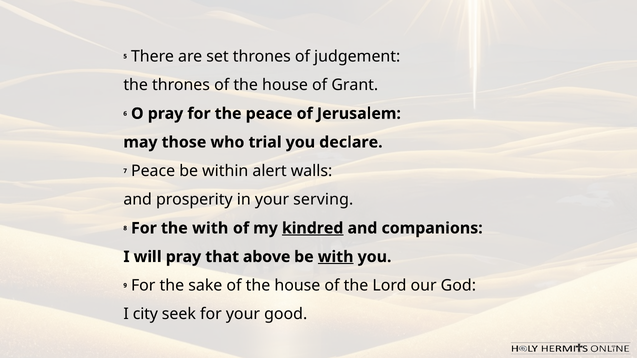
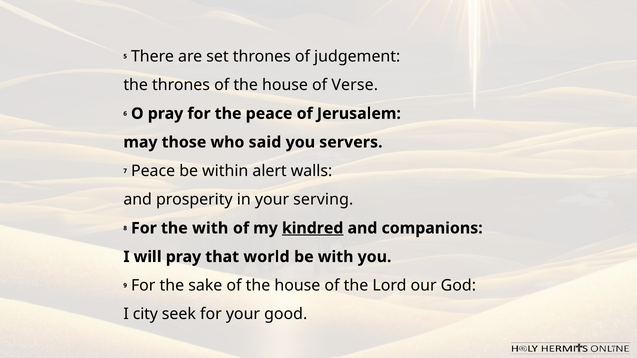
Grant: Grant -> Verse (355, 85)
trial: trial -> said (265, 142)
declare: declare -> servers (351, 142)
above: above -> world (267, 257)
with underline: present -> none (336, 257)
